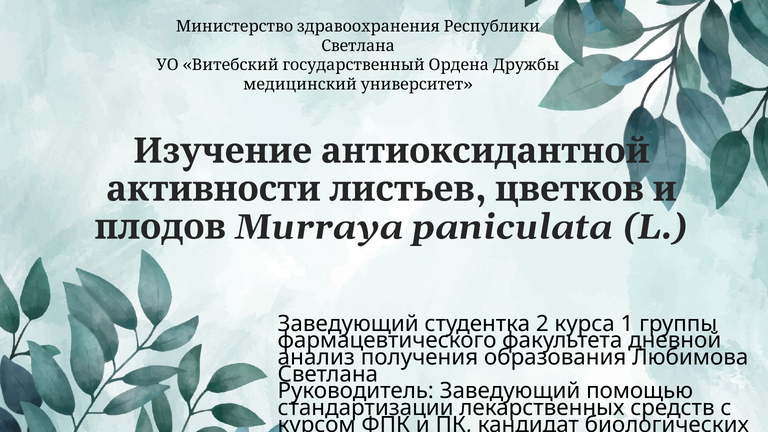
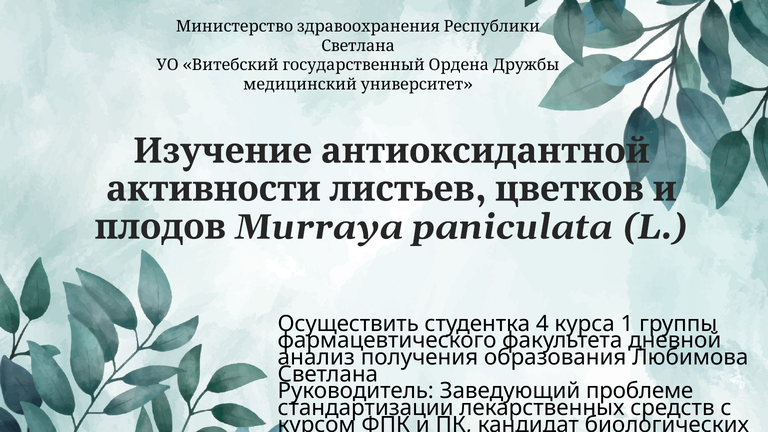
Заведующий: Заведующий -> Осуществить (348, 324)
2: 2 -> 4 (542, 324)
помощью: помощью -> проблеме (640, 391)
